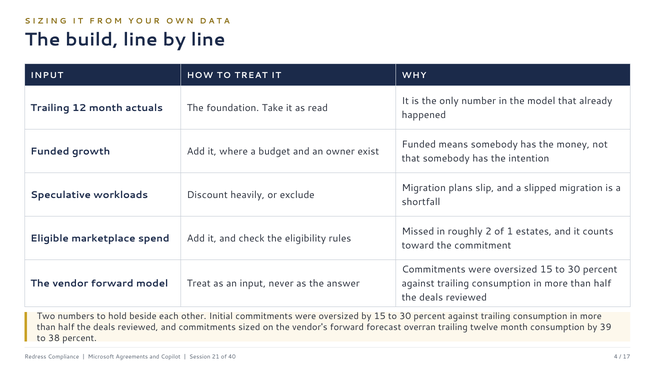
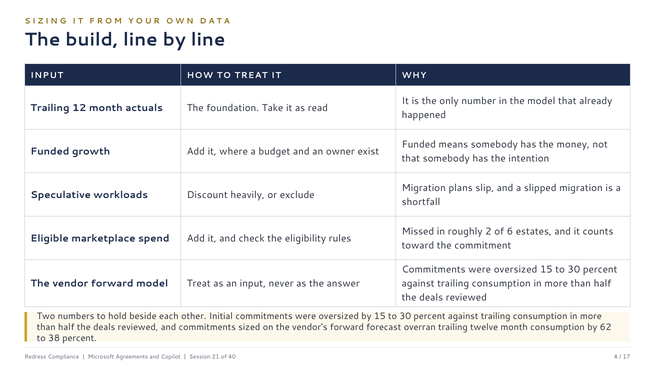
1: 1 -> 6 (510, 232)
39: 39 -> 62 (606, 328)
